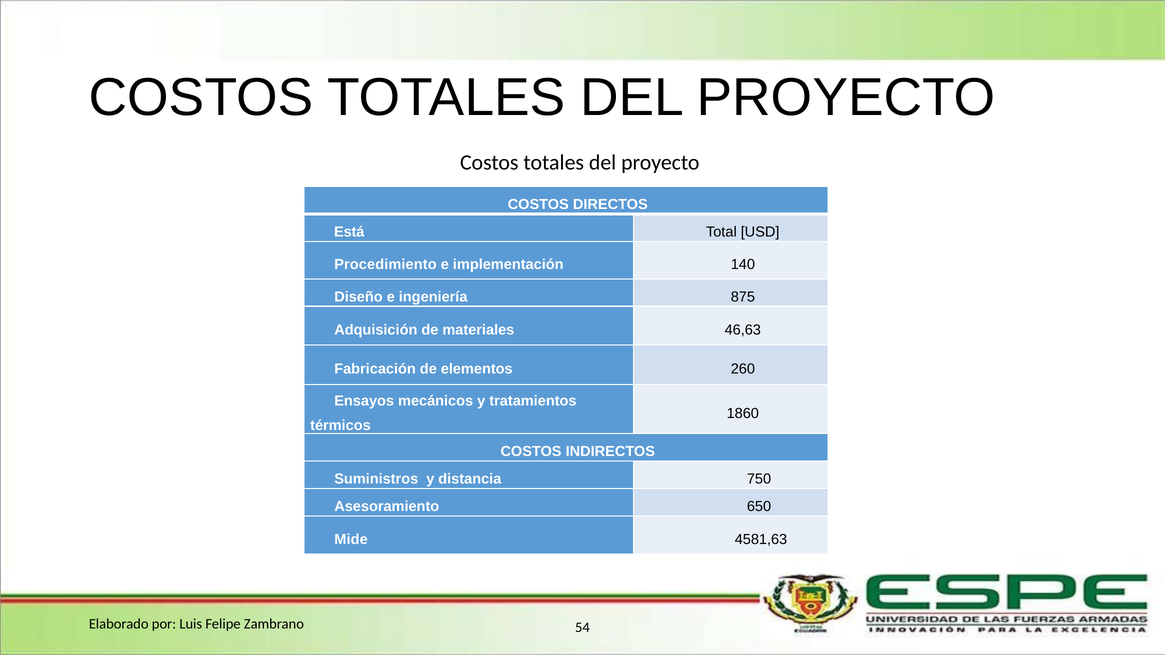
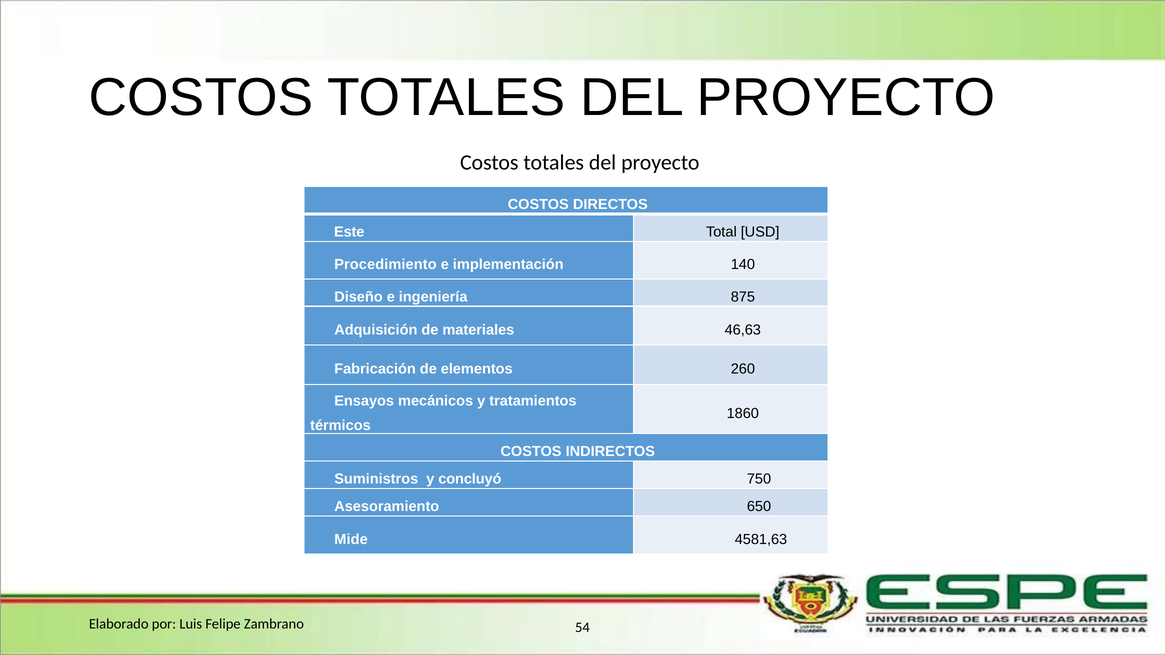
Está: Está -> Este (349, 232)
distancia: distancia -> concluyó (470, 479)
